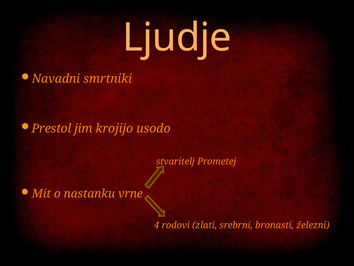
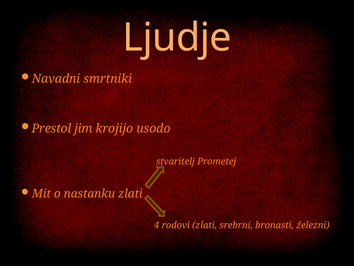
nastanku vrne: vrne -> zlati (130, 193)
